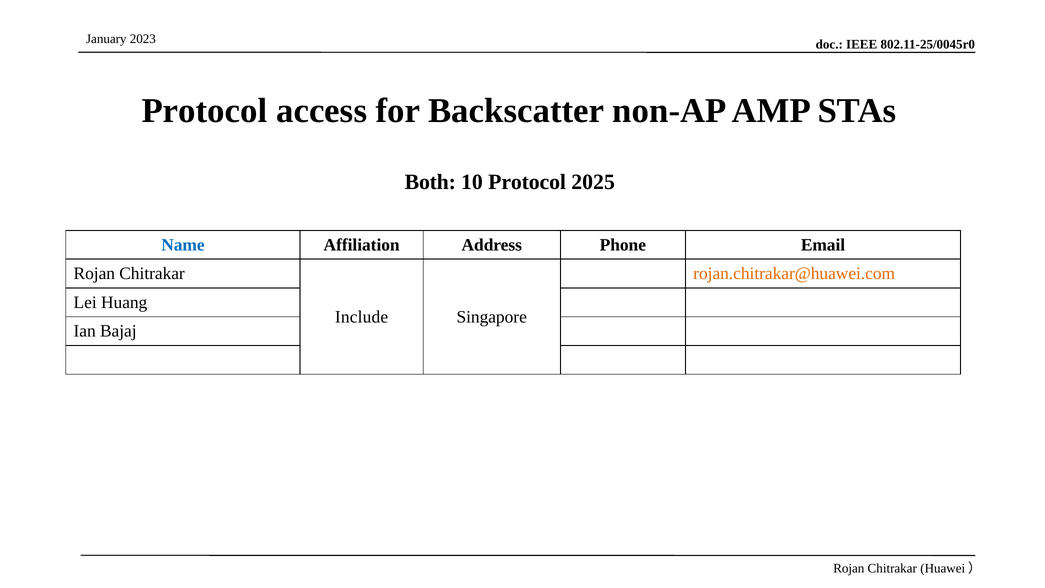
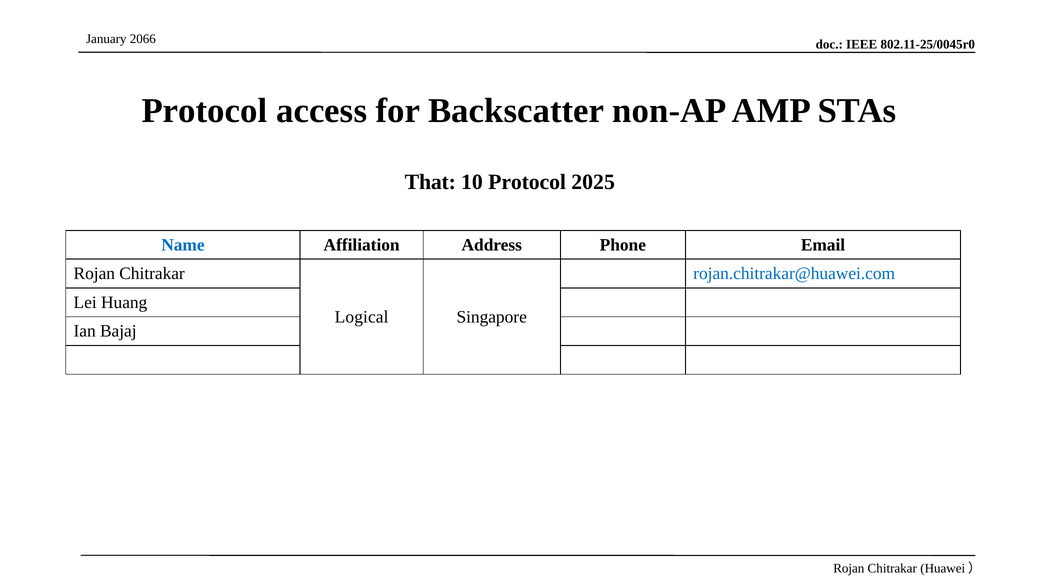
2023: 2023 -> 2066 (143, 39)
Both: Both -> That (430, 182)
rojan.chitrakar@huawei.com colour: orange -> blue (794, 274)
Include: Include -> Logical (362, 317)
